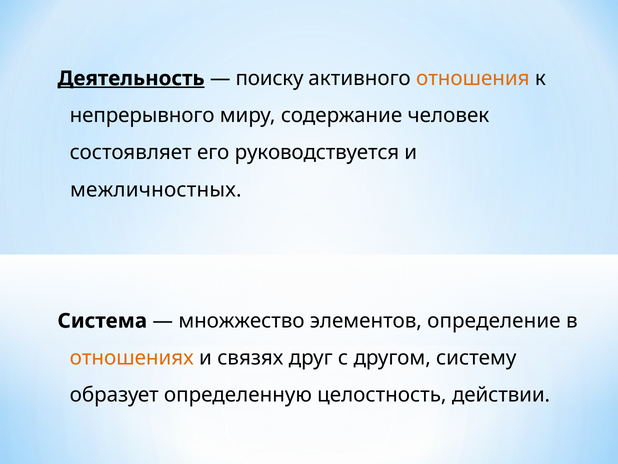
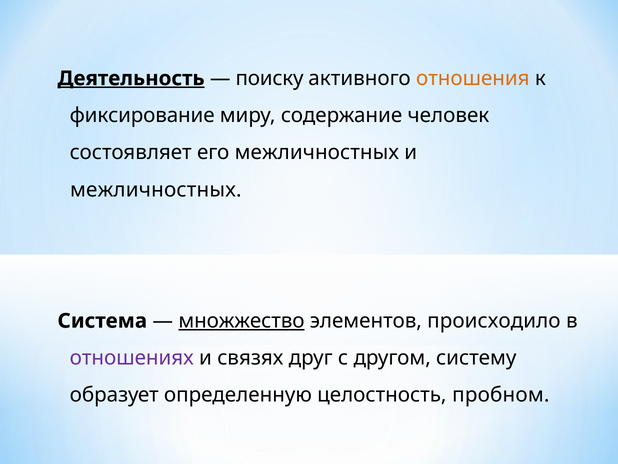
непрерывного: непрерывного -> фиксирование (142, 115)
его руководствуется: руководствуется -> межличностных (317, 153)
множжество underline: none -> present (241, 321)
определение: определение -> происходило (494, 321)
отношениях colour: orange -> purple (132, 358)
действии: действии -> пробном (501, 395)
